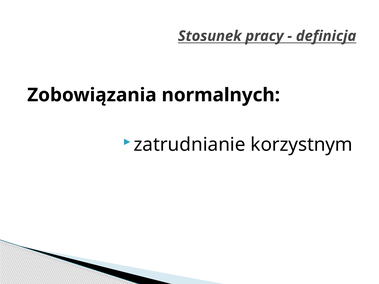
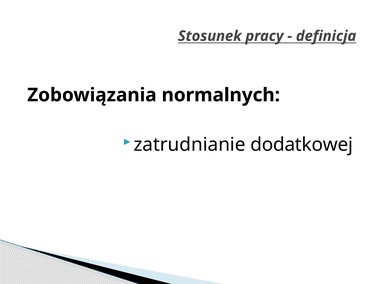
korzystnym: korzystnym -> dodatkowej (302, 145)
